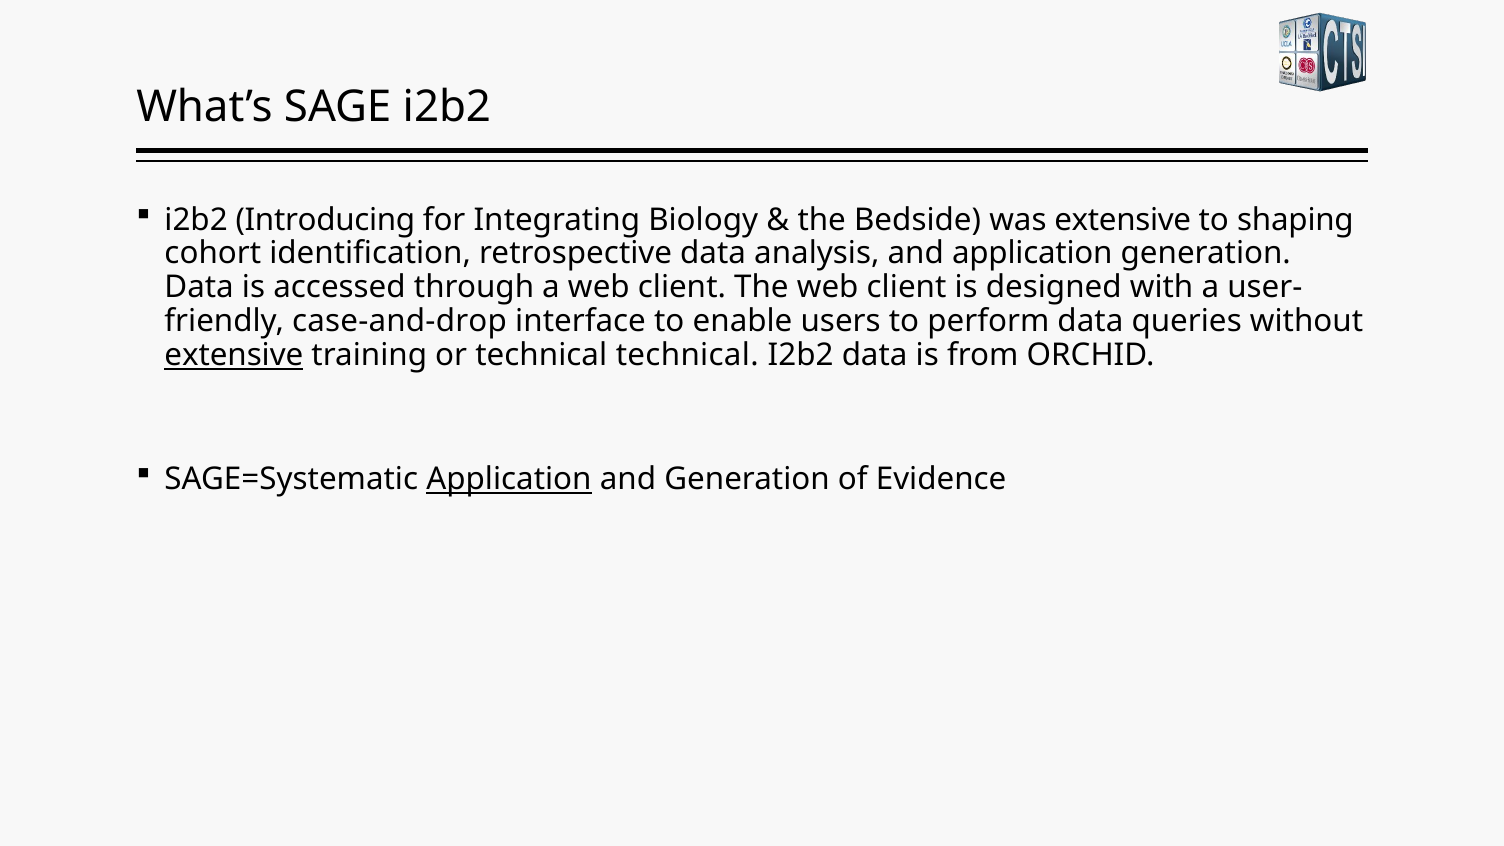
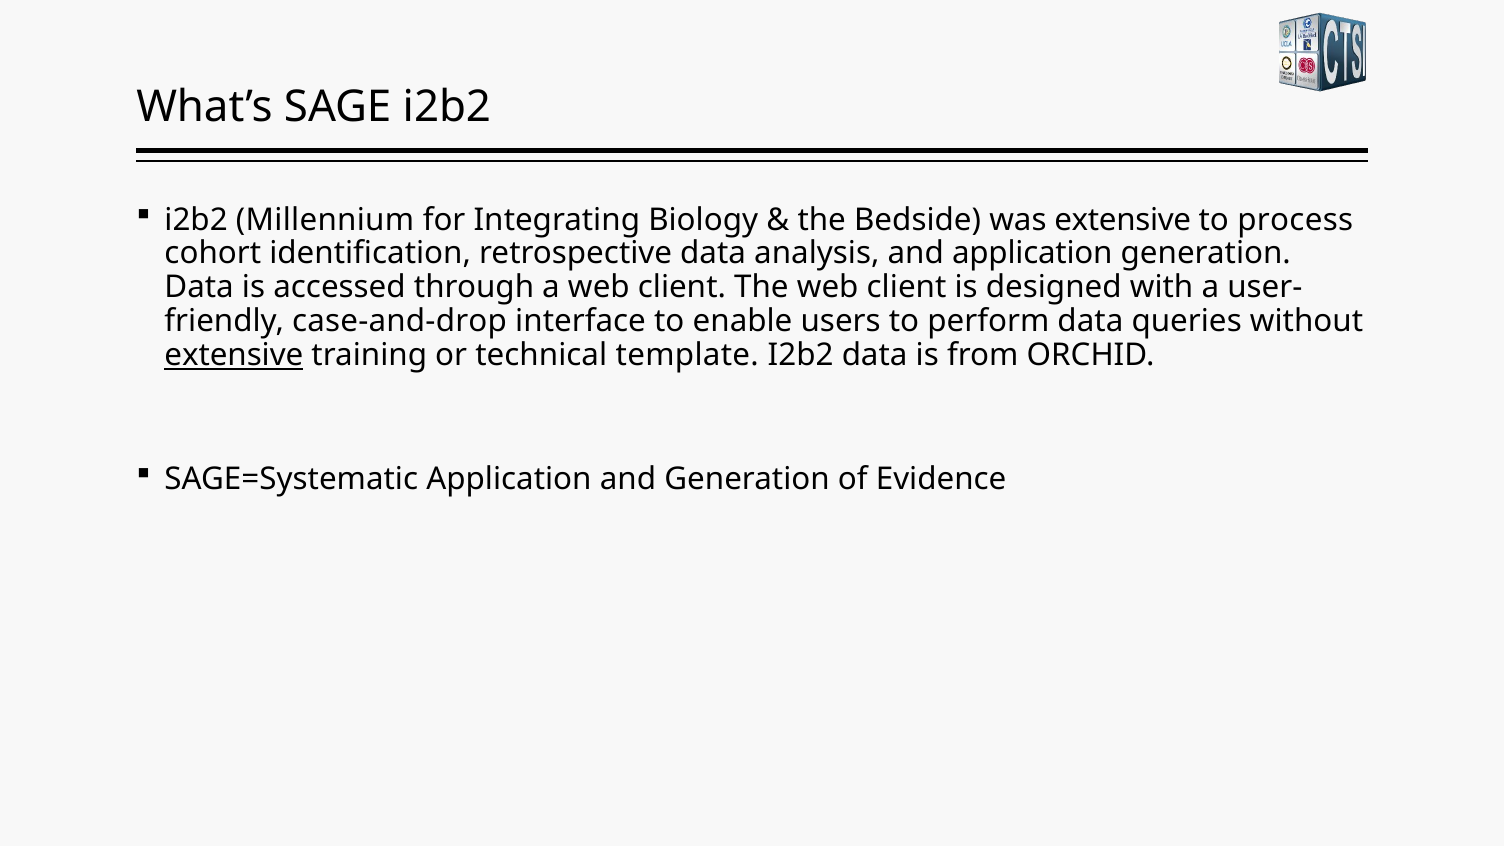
Introducing: Introducing -> Millennium (325, 220)
shaping: shaping -> process (1295, 220)
technical technical: technical -> template (687, 355)
Application underline: present -> none (509, 479)
